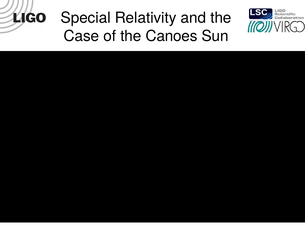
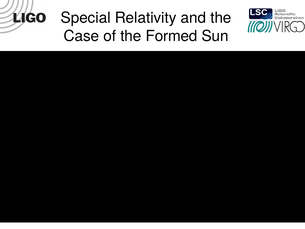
Canoes: Canoes -> Formed (172, 36)
